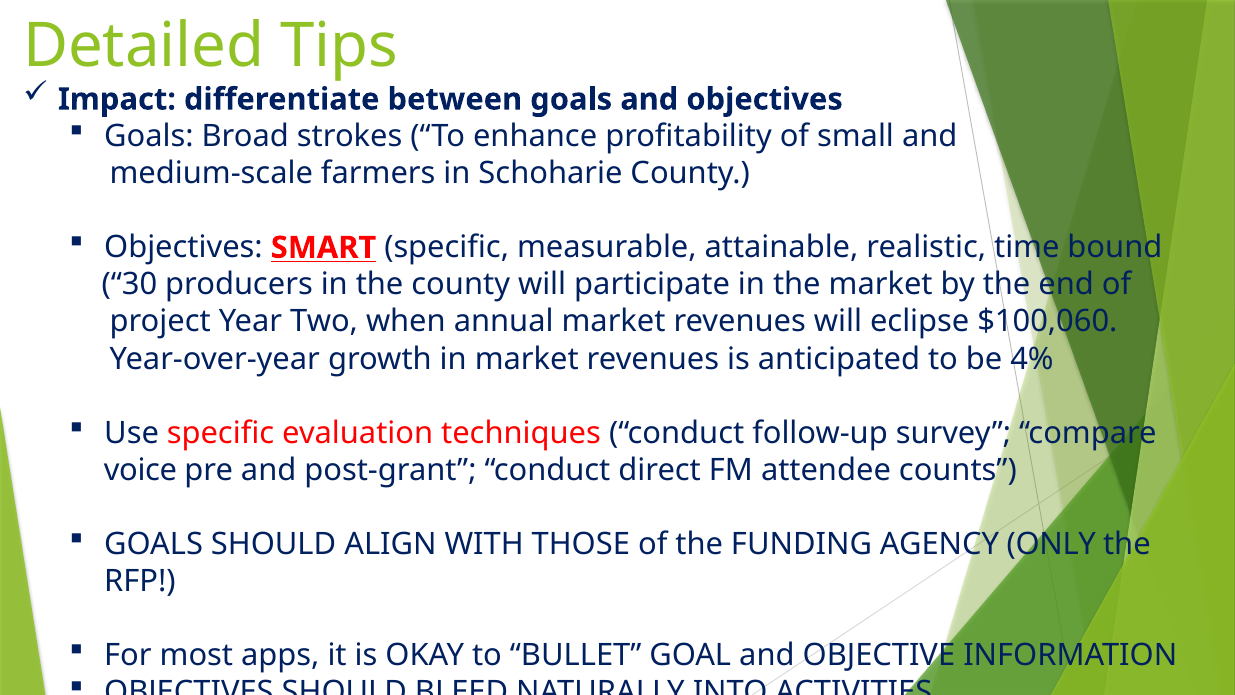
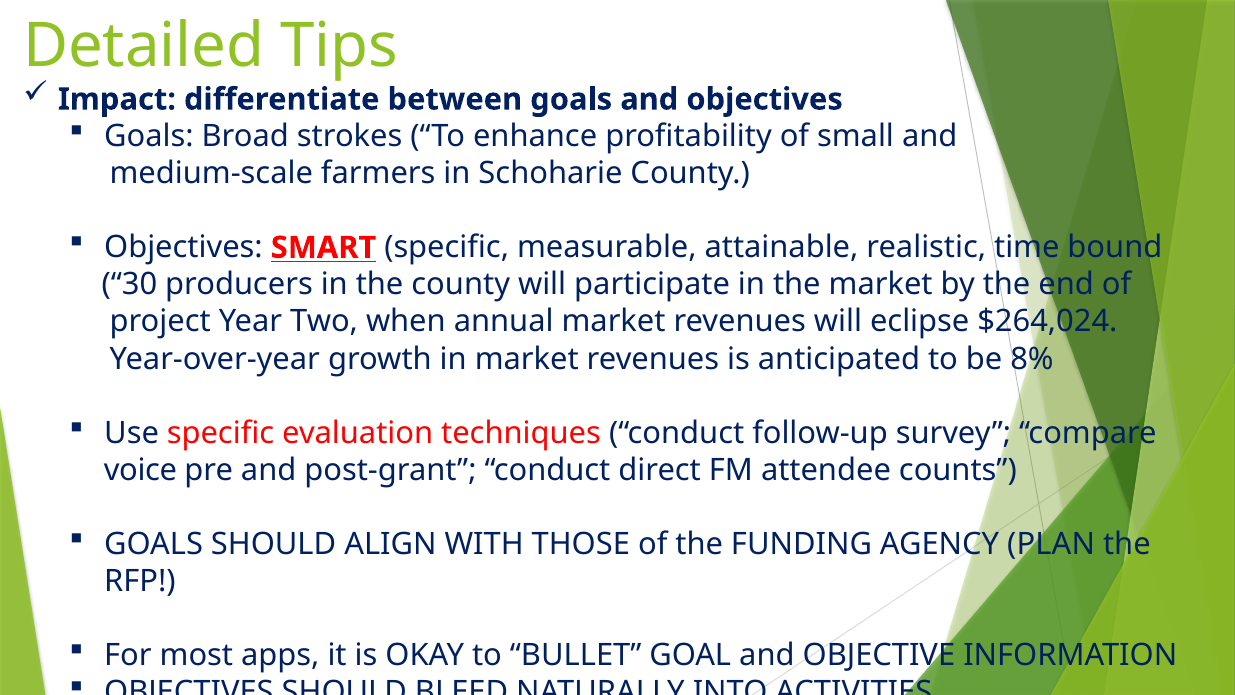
$100,060: $100,060 -> $264,024 (1047, 322)
4%: 4% -> 8% (1032, 359)
ONLY: ONLY -> PLAN (1051, 544)
